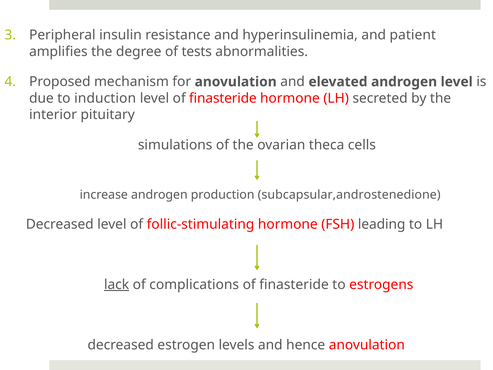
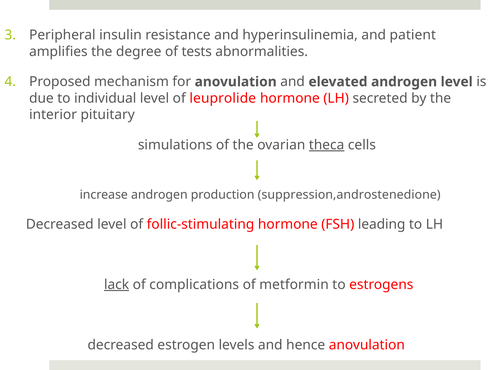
induction: induction -> individual (105, 98)
level of finasteride: finasteride -> leuprolide (223, 98)
theca underline: none -> present (327, 145)
subcapsular,androstenedione: subcapsular,androstenedione -> suppression,androstenedione (349, 195)
finasteride: finasteride -> metformin (294, 284)
